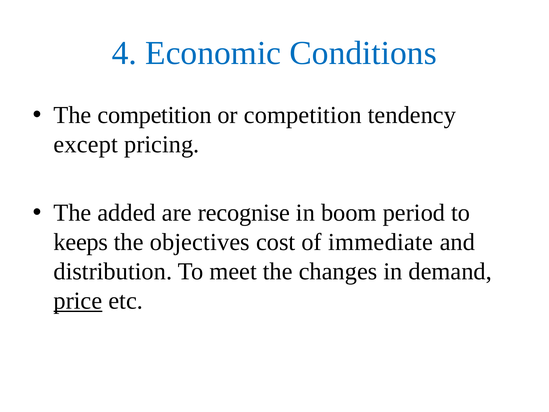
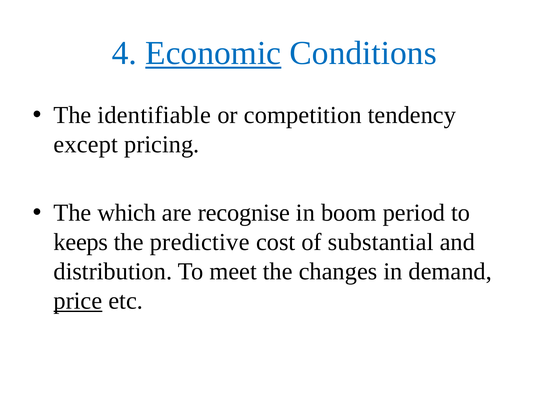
Economic underline: none -> present (213, 53)
The competition: competition -> identifiable (154, 115)
added: added -> which (127, 213)
objectives: objectives -> predictive (200, 242)
immediate: immediate -> substantial (381, 242)
